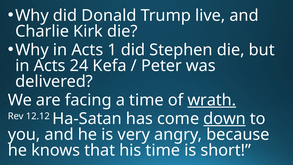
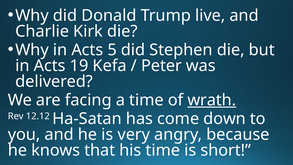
1: 1 -> 5 (112, 50)
24: 24 -> 19 (79, 66)
down underline: present -> none (225, 119)
